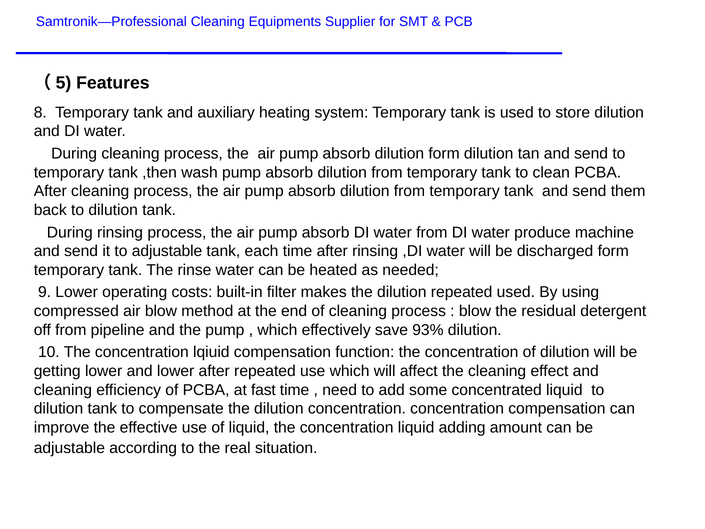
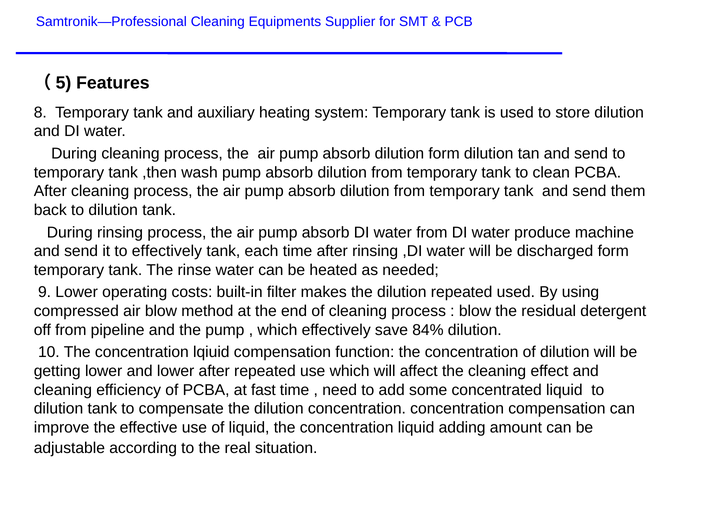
to adjustable: adjustable -> effectively (167, 251)
93%: 93% -> 84% (428, 330)
